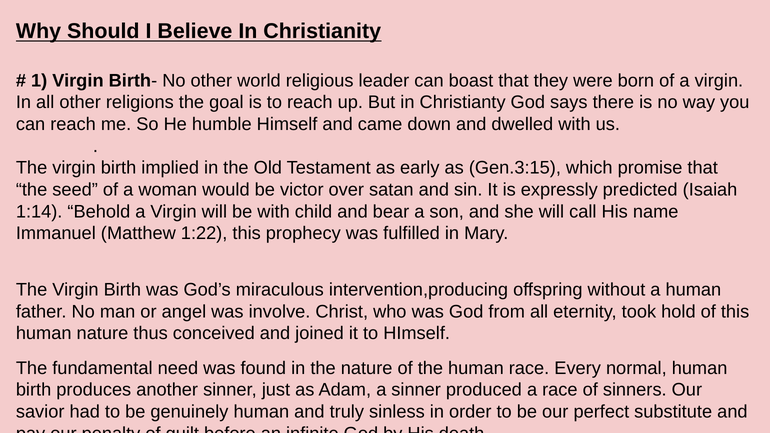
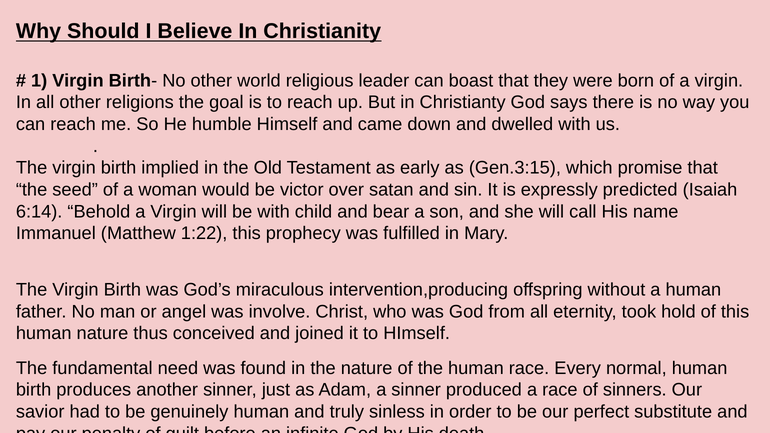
1:14: 1:14 -> 6:14 (39, 212)
